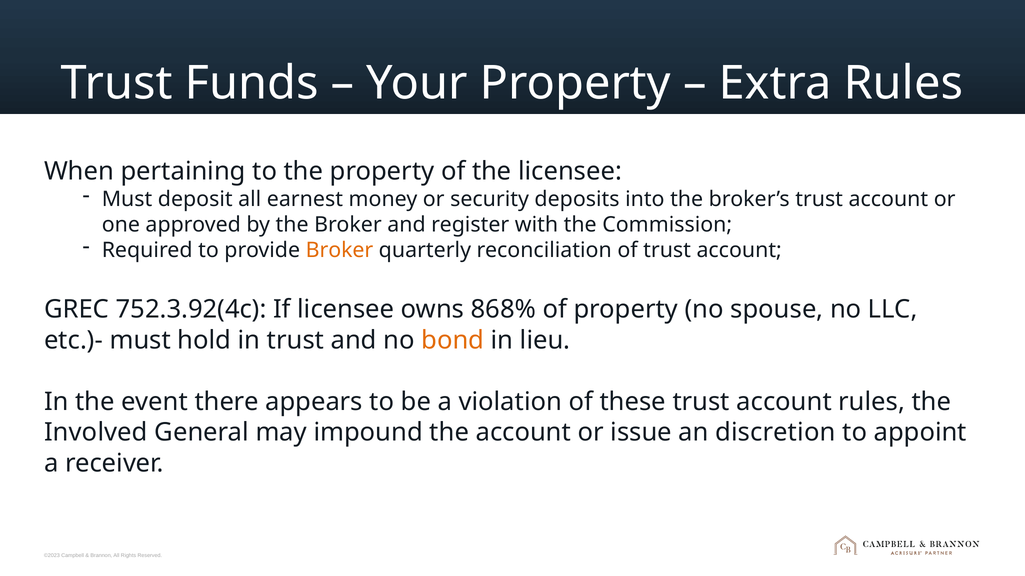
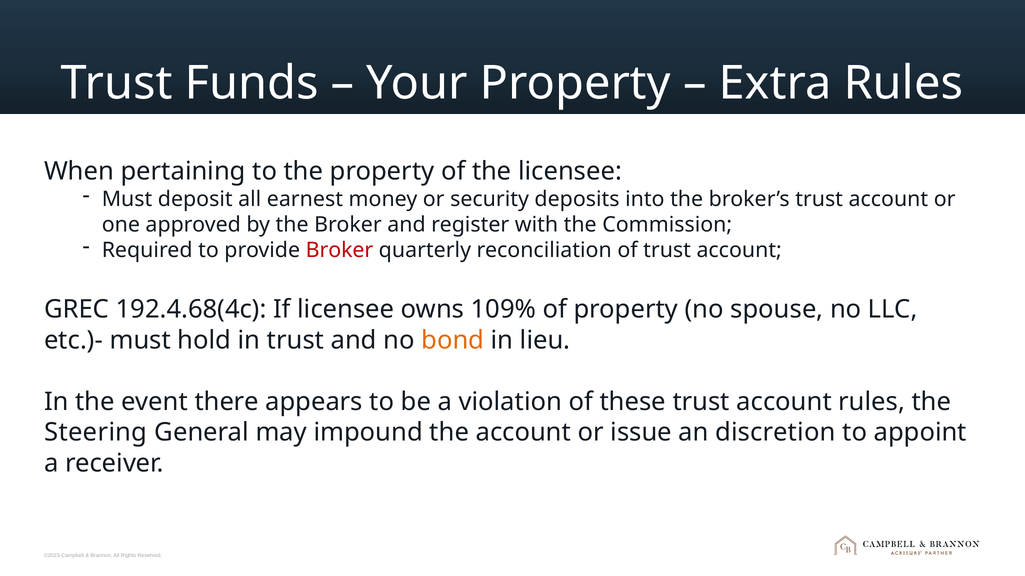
Broker colour: orange -> red (339, 251)
752.3.92(4c: 752.3.92(4c -> 192.4.68(4c (191, 310)
868%: 868% -> 109% (503, 310)
Involved: Involved -> Steering (96, 433)
